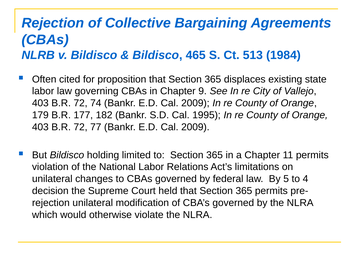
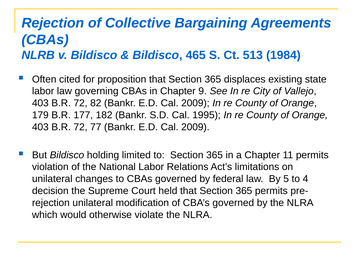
74: 74 -> 82 (96, 103)
